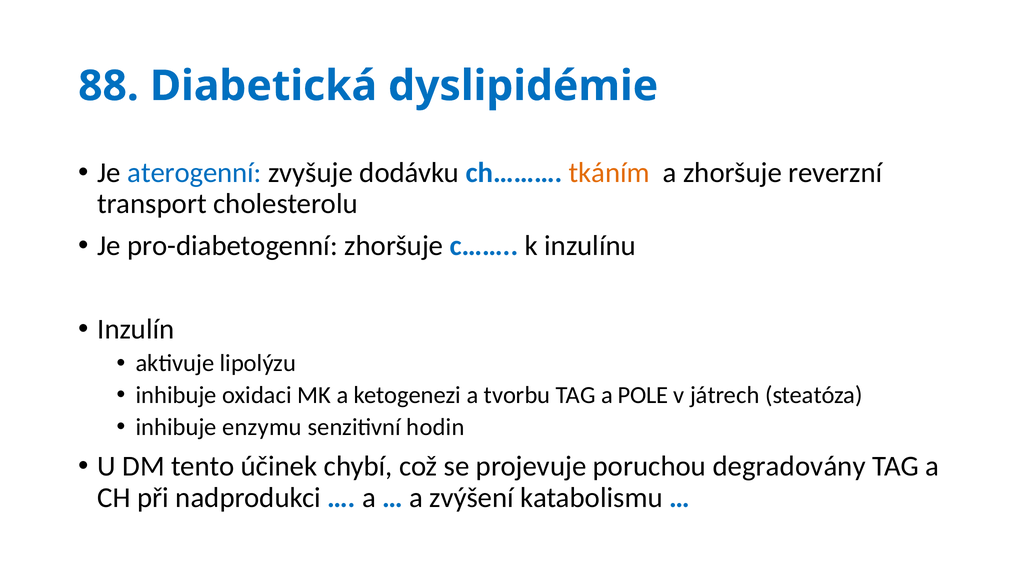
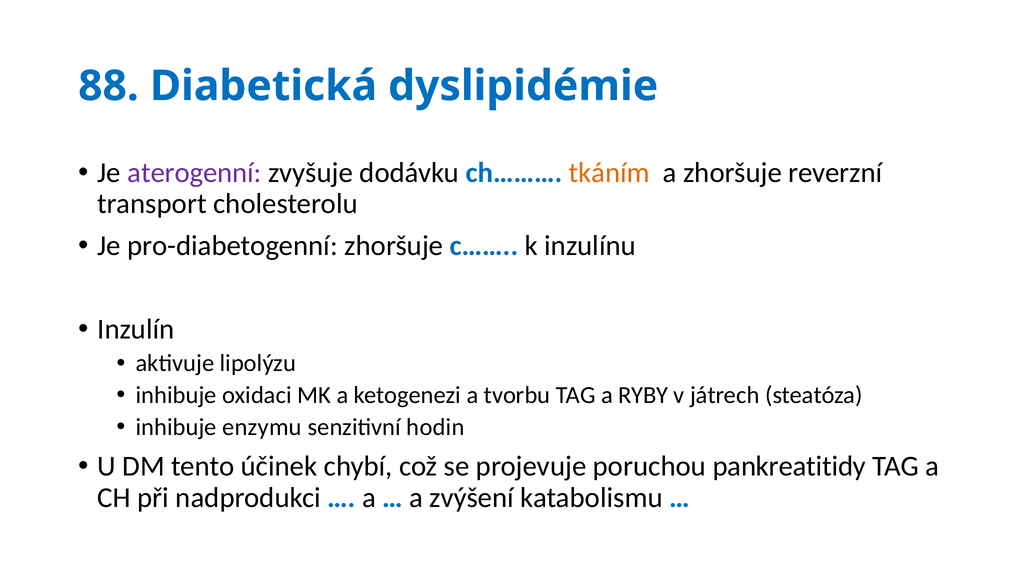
aterogenní colour: blue -> purple (195, 173)
POLE: POLE -> RYBY (643, 395)
degradovány: degradovány -> pankreatitidy (789, 467)
